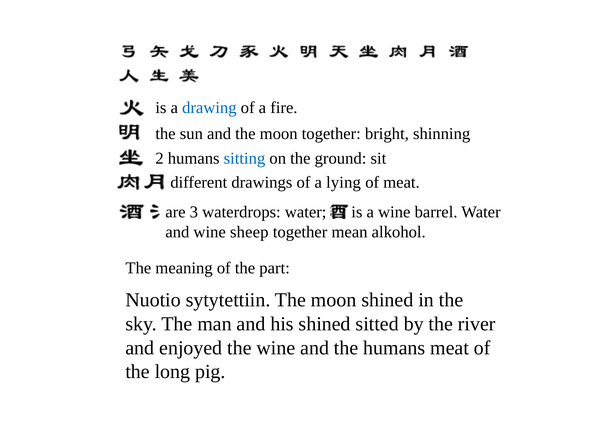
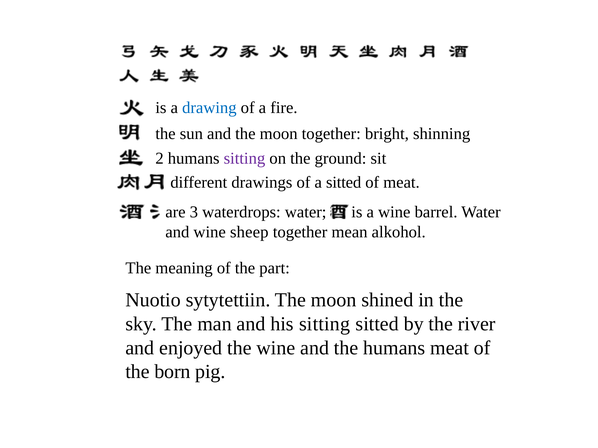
sitting colour: blue -> purple (244, 159)
a lying: lying -> sitted (344, 182)
his shined: shined -> sitting (325, 324)
long: long -> born (173, 372)
